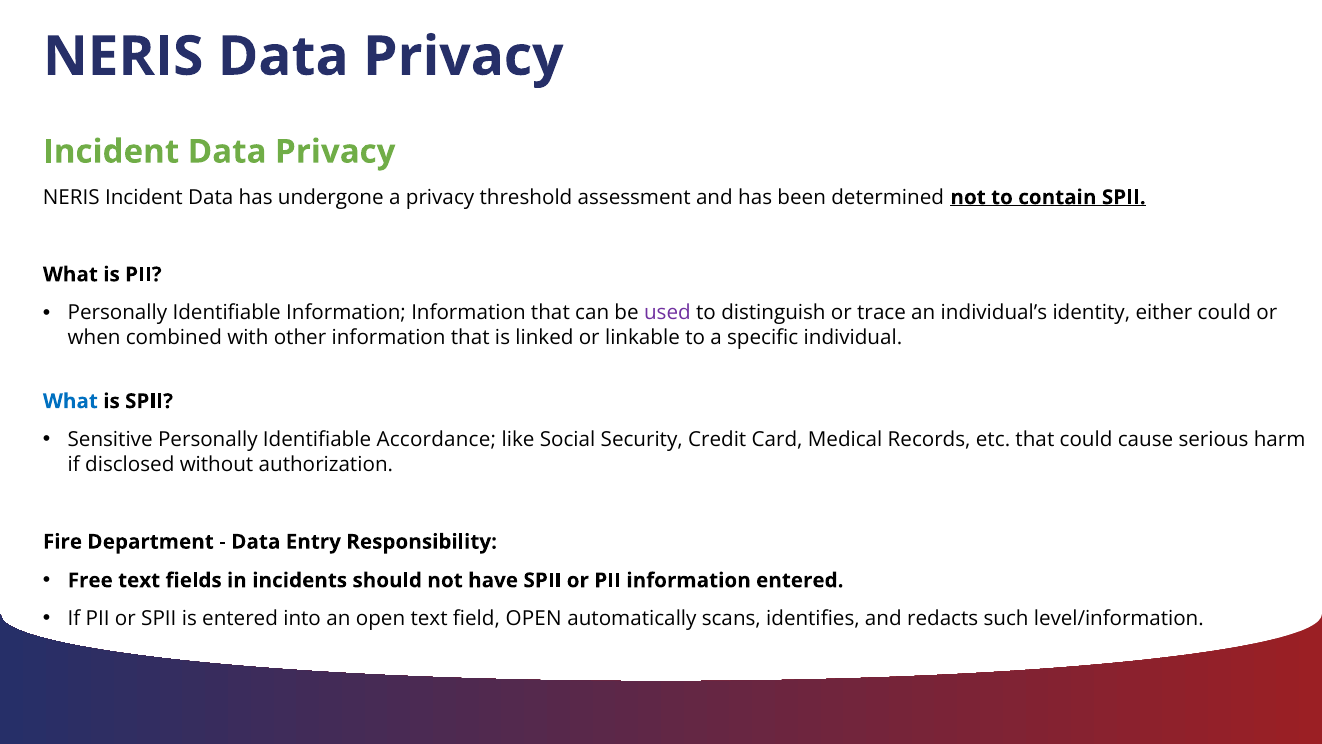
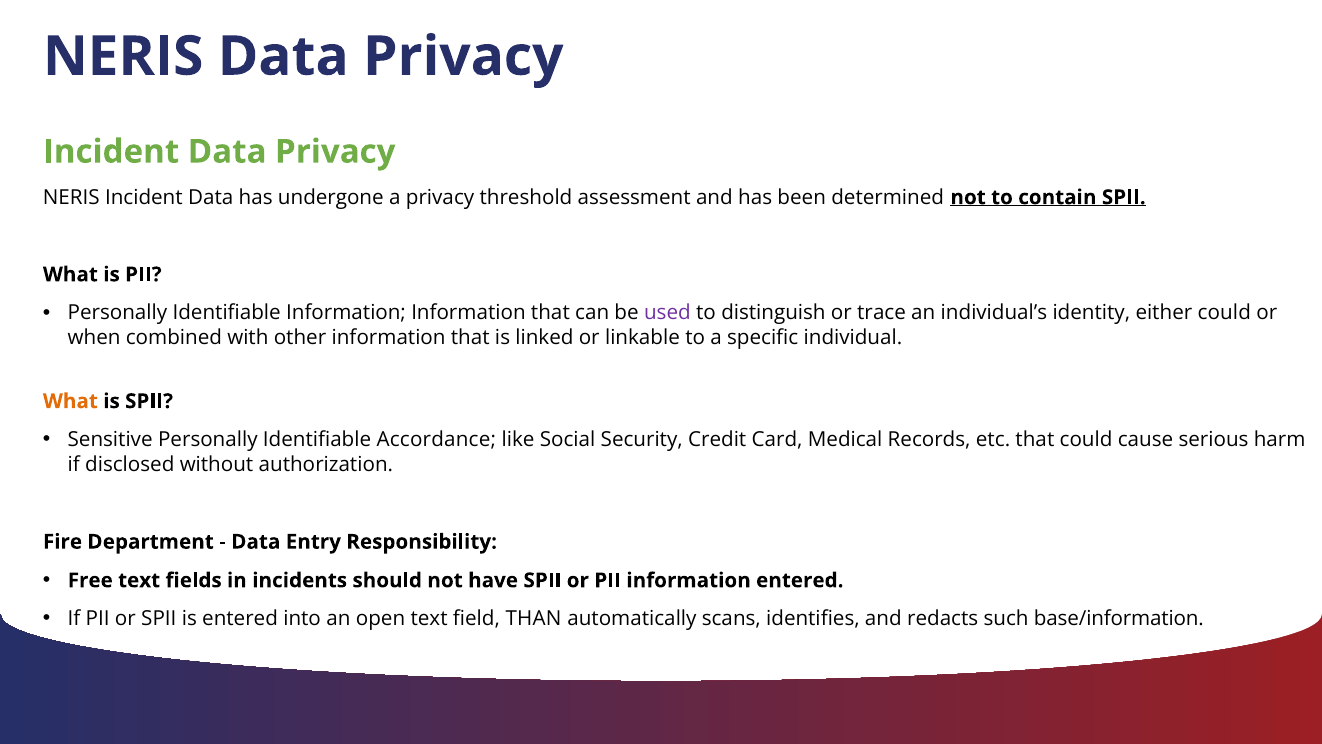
What colour: blue -> orange (70, 401)
field OPEN: OPEN -> THAN (534, 619)
level/information: level/information -> base/information (1119, 619)
